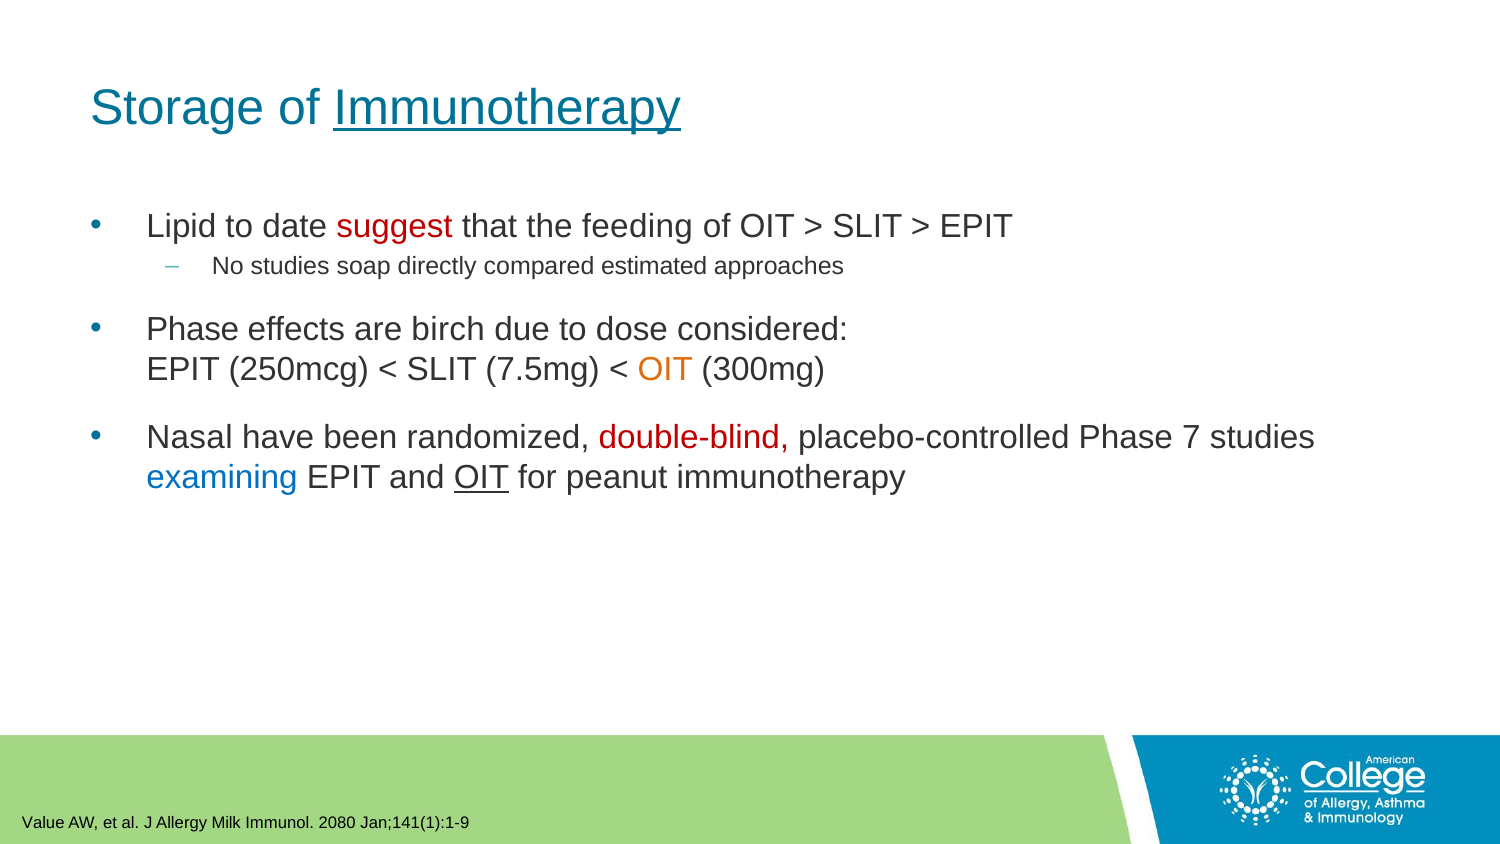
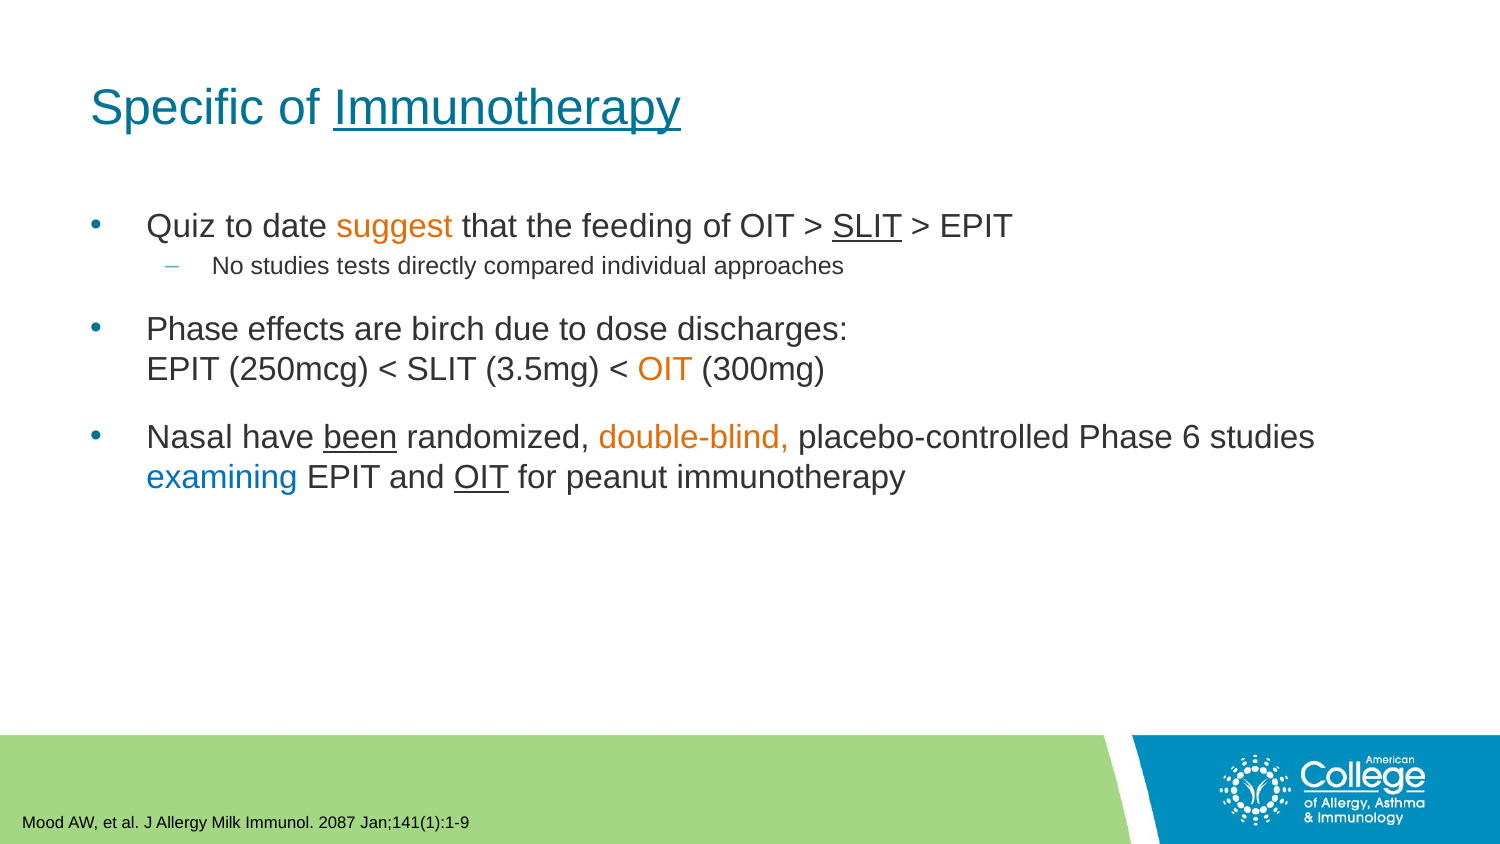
Storage: Storage -> Specific (177, 108)
Lipid: Lipid -> Quiz (181, 227)
suggest colour: red -> orange (394, 227)
SLIT underline: none -> present (867, 227)
soap: soap -> tests (364, 266)
estimated: estimated -> individual (654, 266)
considered: considered -> discharges (763, 330)
7.5mg: 7.5mg -> 3.5mg (543, 370)
been underline: none -> present (360, 438)
double-blind colour: red -> orange (694, 438)
7: 7 -> 6 (1191, 438)
Value: Value -> Mood (43, 822)
2080: 2080 -> 2087 (337, 822)
